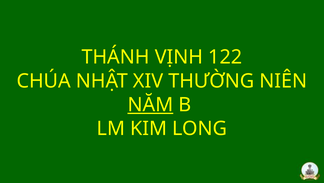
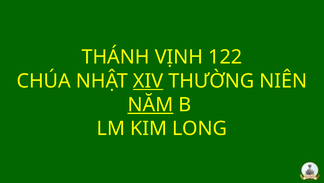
XIV underline: none -> present (148, 81)
